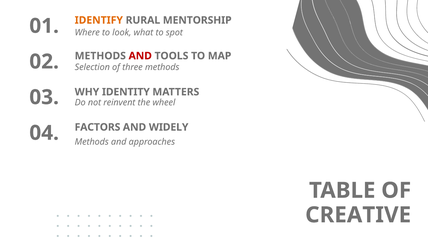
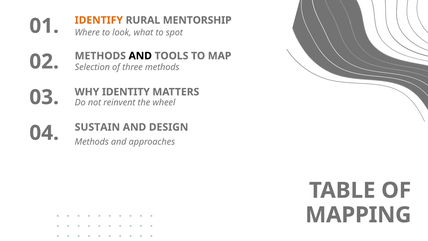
AND colour: red -> black (140, 56)
FACTORS: FACTORS -> SUSTAIN (97, 127)
WIDELY: WIDELY -> DESIGN (169, 127)
CREATIVE: CREATIVE -> MAPPING (358, 215)
